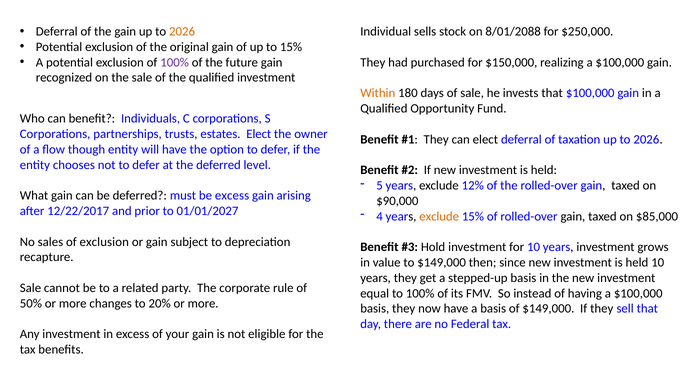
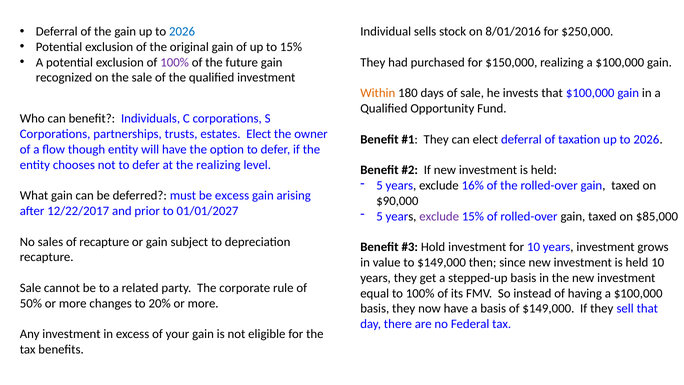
2026 colour: orange -> blue (182, 31)
8/01/2088: 8/01/2088 -> 8/01/2016 (513, 31)
the deferred: deferred -> realizing (218, 165)
12%: 12% -> 16% (473, 185)
4: 4 -> 5 (380, 216)
exclude colour: orange -> purple (439, 216)
of exclusion: exclusion -> recapture (104, 242)
